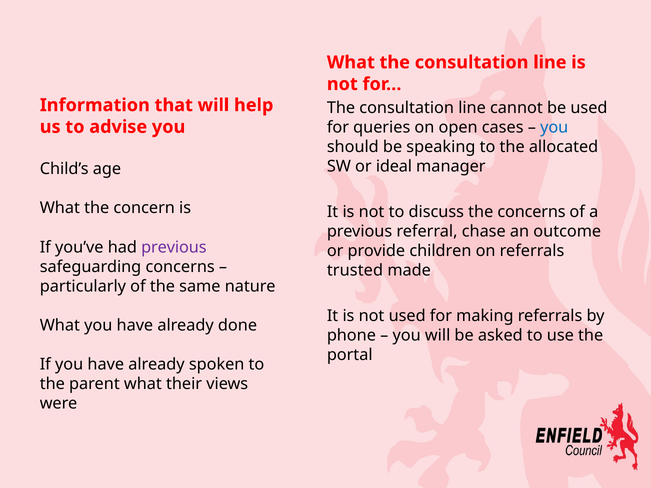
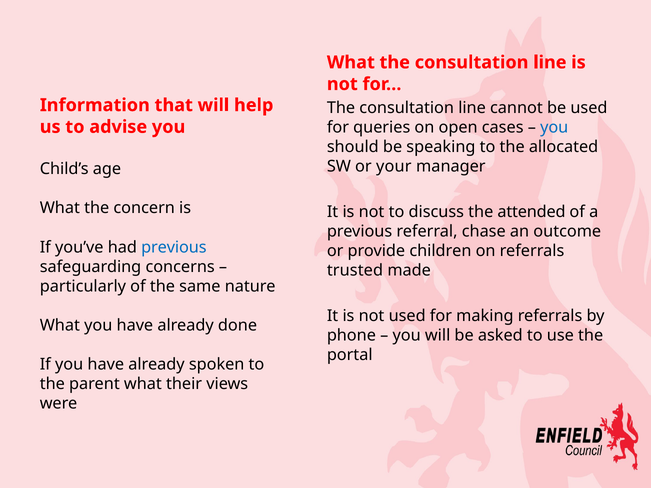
ideal: ideal -> your (394, 166)
the concerns: concerns -> attended (532, 212)
previous colour: purple -> blue (174, 247)
